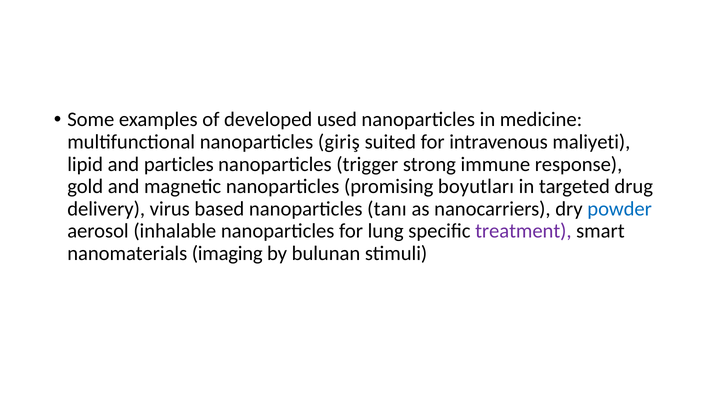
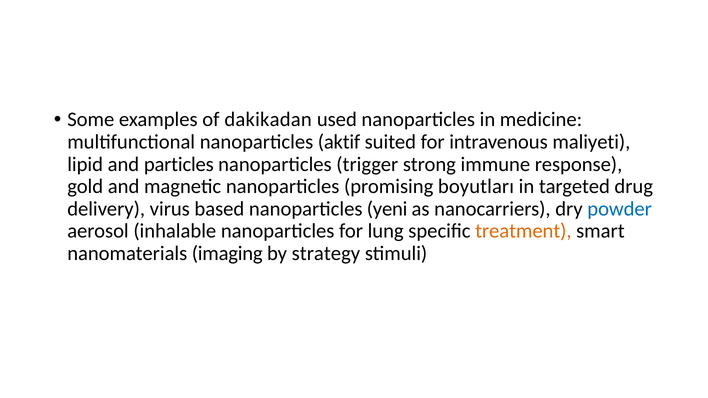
developed: developed -> dakikadan (268, 120)
giriş: giriş -> aktif (339, 142)
tanı: tanı -> yeni (387, 209)
treatment colour: purple -> orange (523, 231)
bulunan: bulunan -> strategy (326, 254)
